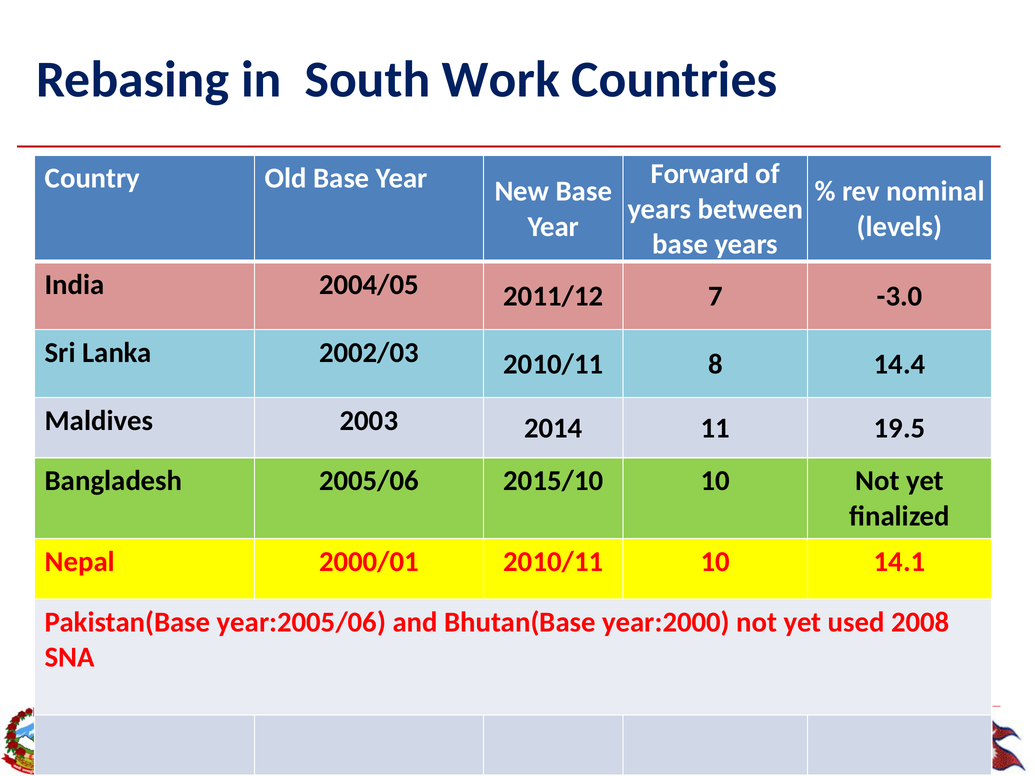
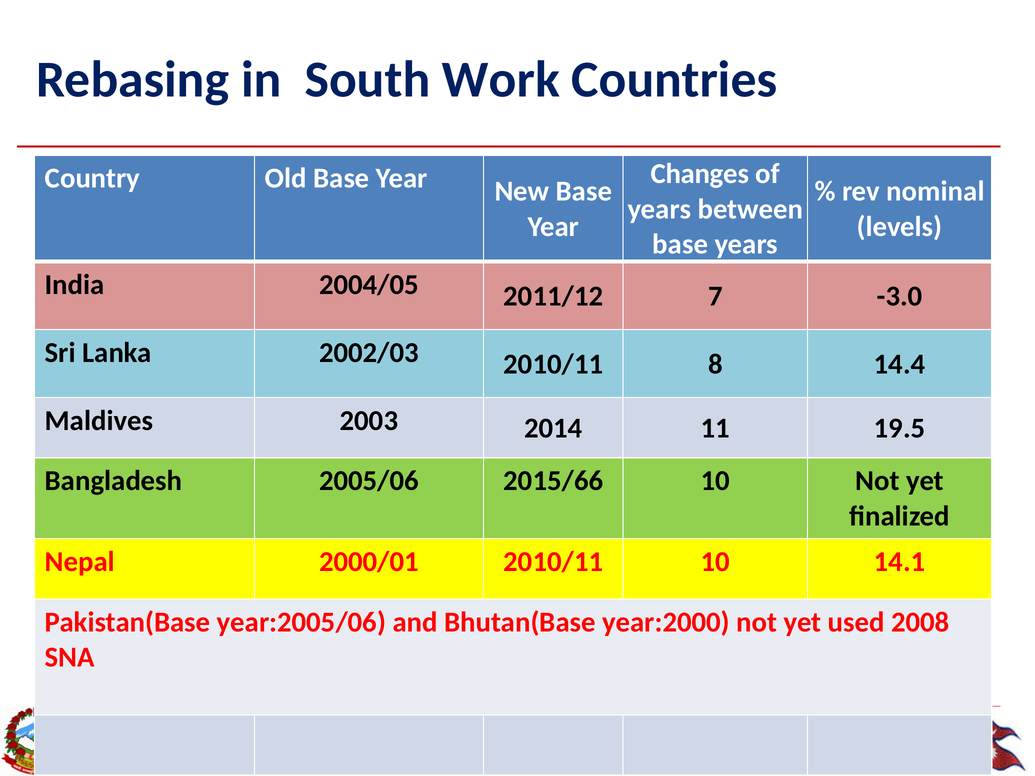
Forward: Forward -> Changes (700, 174)
2015/10: 2015/10 -> 2015/66 (553, 481)
